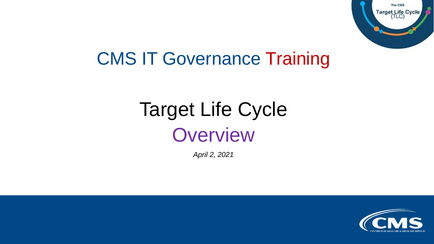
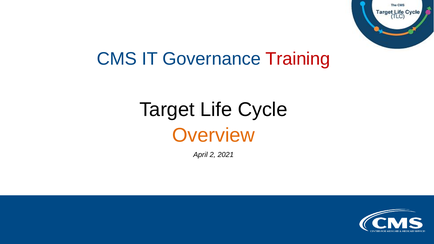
Overview colour: purple -> orange (213, 136)
